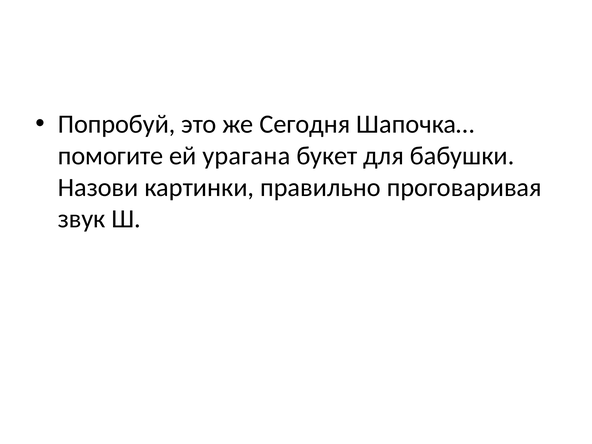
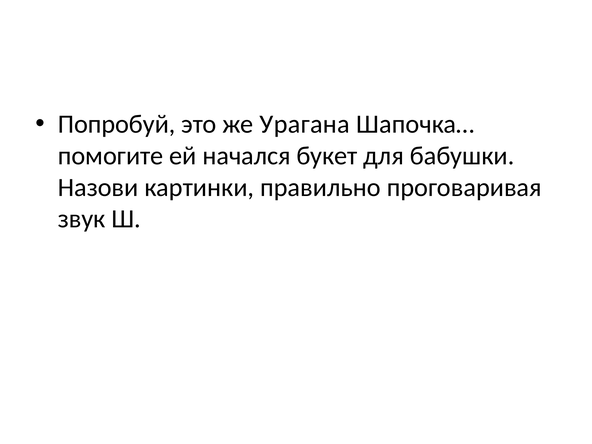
Сегодня: Сегодня -> Урагана (305, 124)
урагана: урагана -> начался (247, 156)
